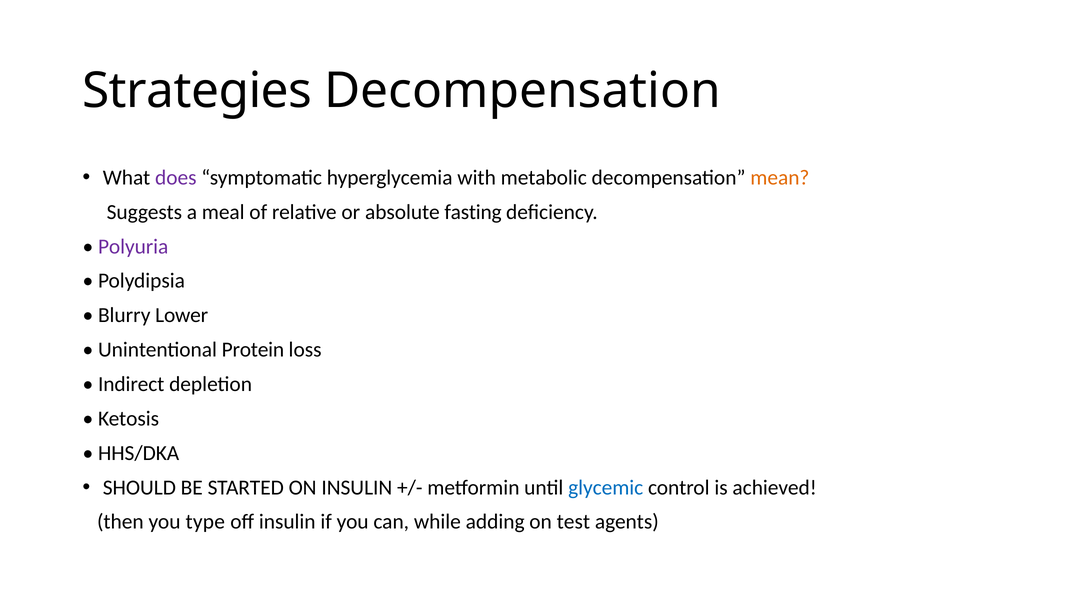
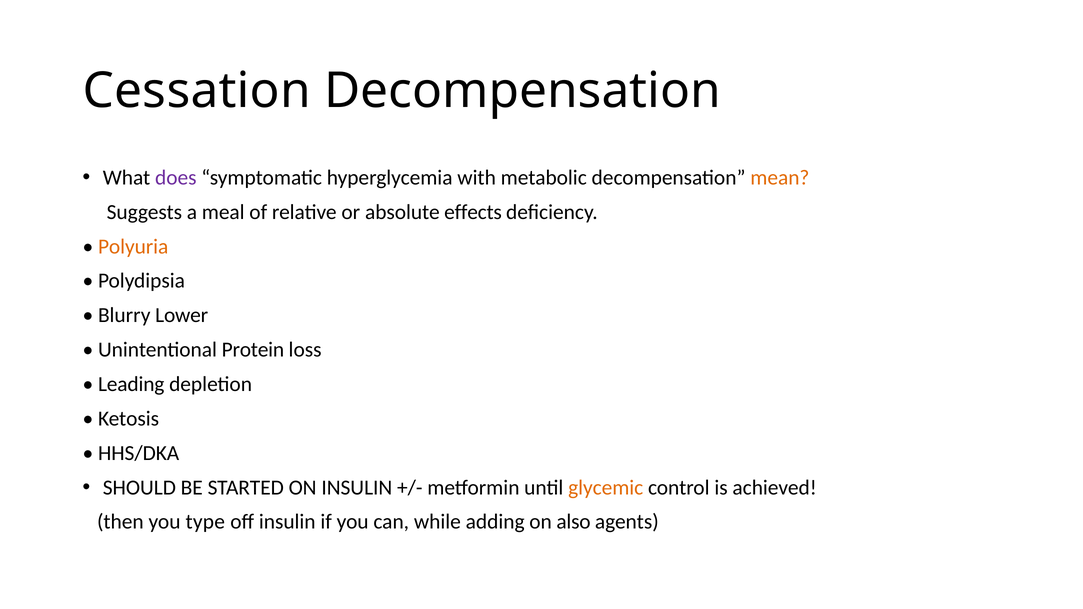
Strategies: Strategies -> Cessation (197, 91)
fasting: fasting -> effects (473, 212)
Polyuria colour: purple -> orange (133, 247)
Indirect: Indirect -> Leading (131, 384)
glycemic colour: blue -> orange (606, 488)
test: test -> also (574, 522)
